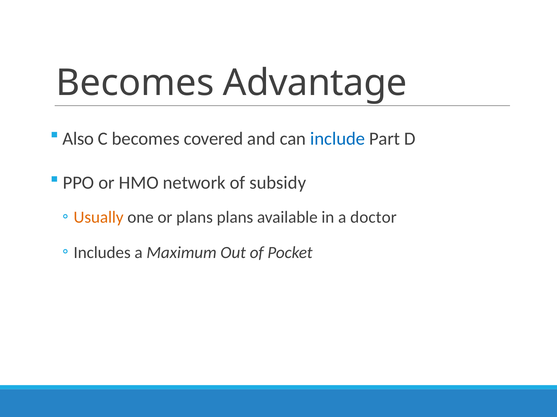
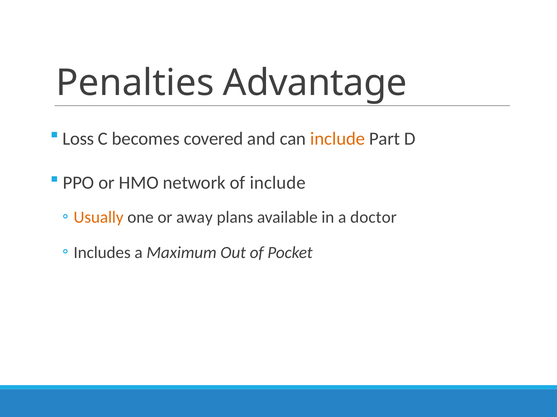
Becomes: Becomes -> Penalties (135, 83)
Also: Also -> Loss (78, 139)
include colour: blue -> orange (338, 139)
of subsidy: subsidy -> include (278, 183)
or plans: plans -> away (194, 218)
